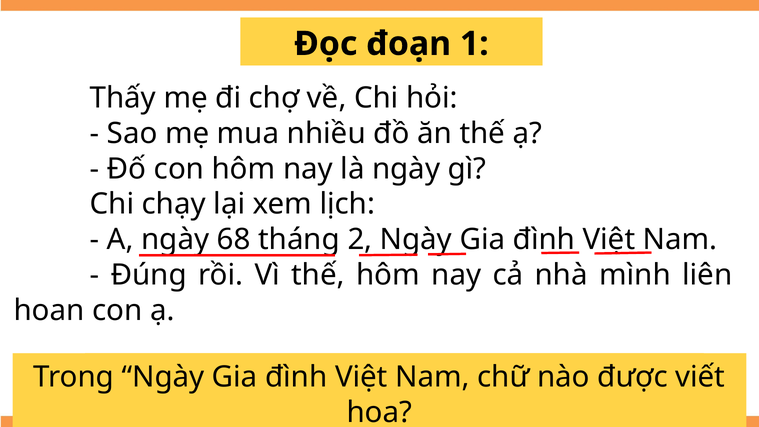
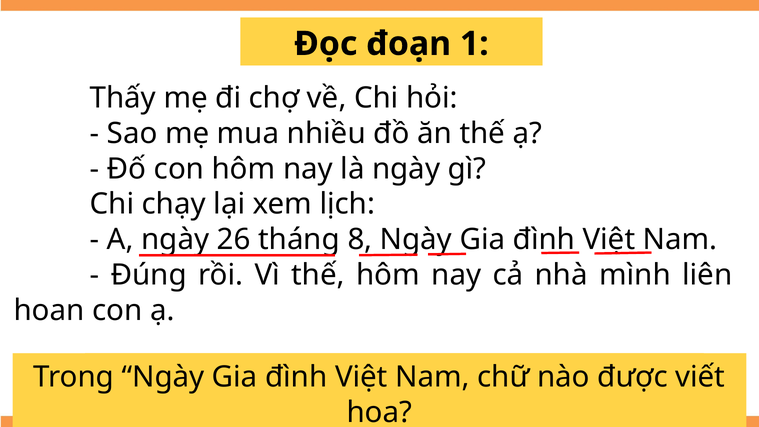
68: 68 -> 26 (234, 240)
2: 2 -> 8 (360, 240)
